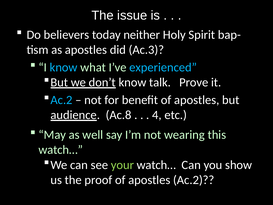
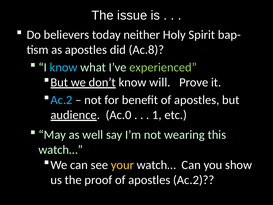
Ac.3: Ac.3 -> Ac.8 (146, 50)
experienced colour: light blue -> light green (163, 67)
talk: talk -> will (160, 82)
Ac.8: Ac.8 -> Ac.0 (119, 115)
4: 4 -> 1 (157, 115)
your colour: light green -> yellow (122, 165)
